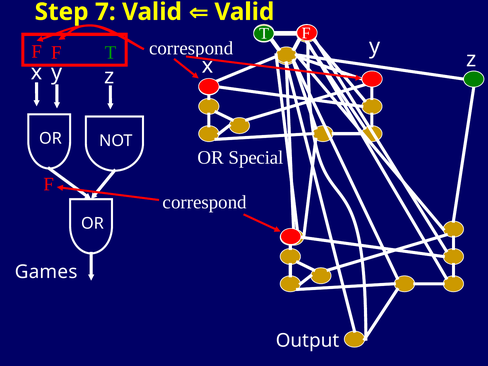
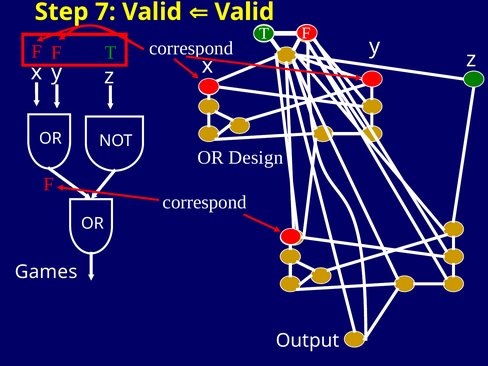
Special: Special -> Design (256, 157)
